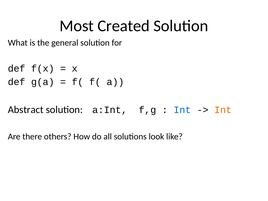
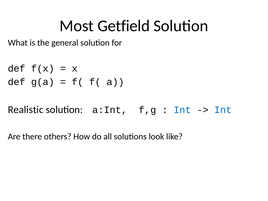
Created: Created -> Getfield (124, 26)
Abstract: Abstract -> Realistic (26, 110)
Int colour: orange -> blue (223, 110)
